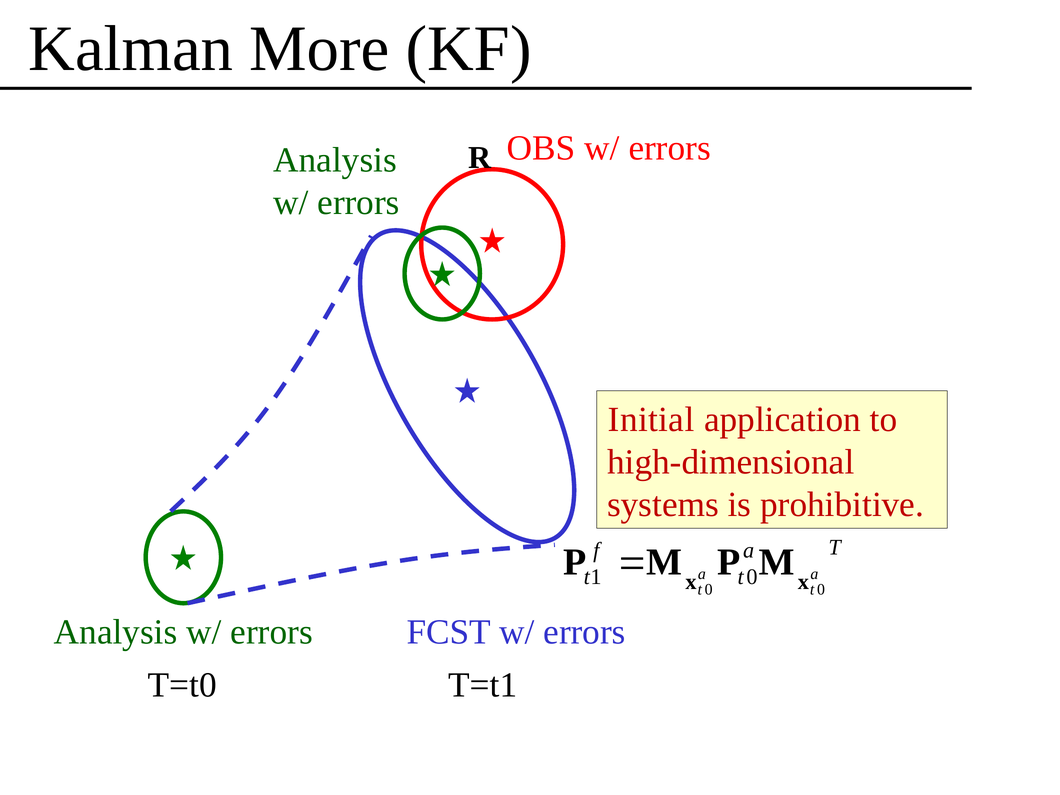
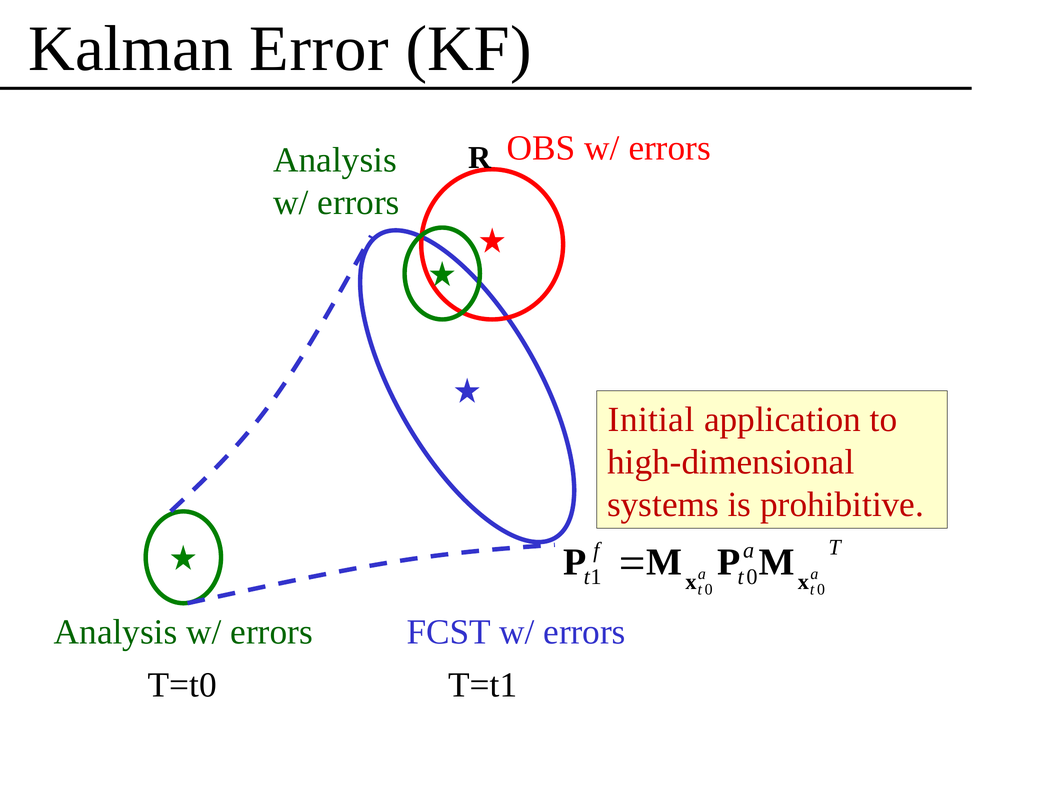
More: More -> Error (319, 49)
